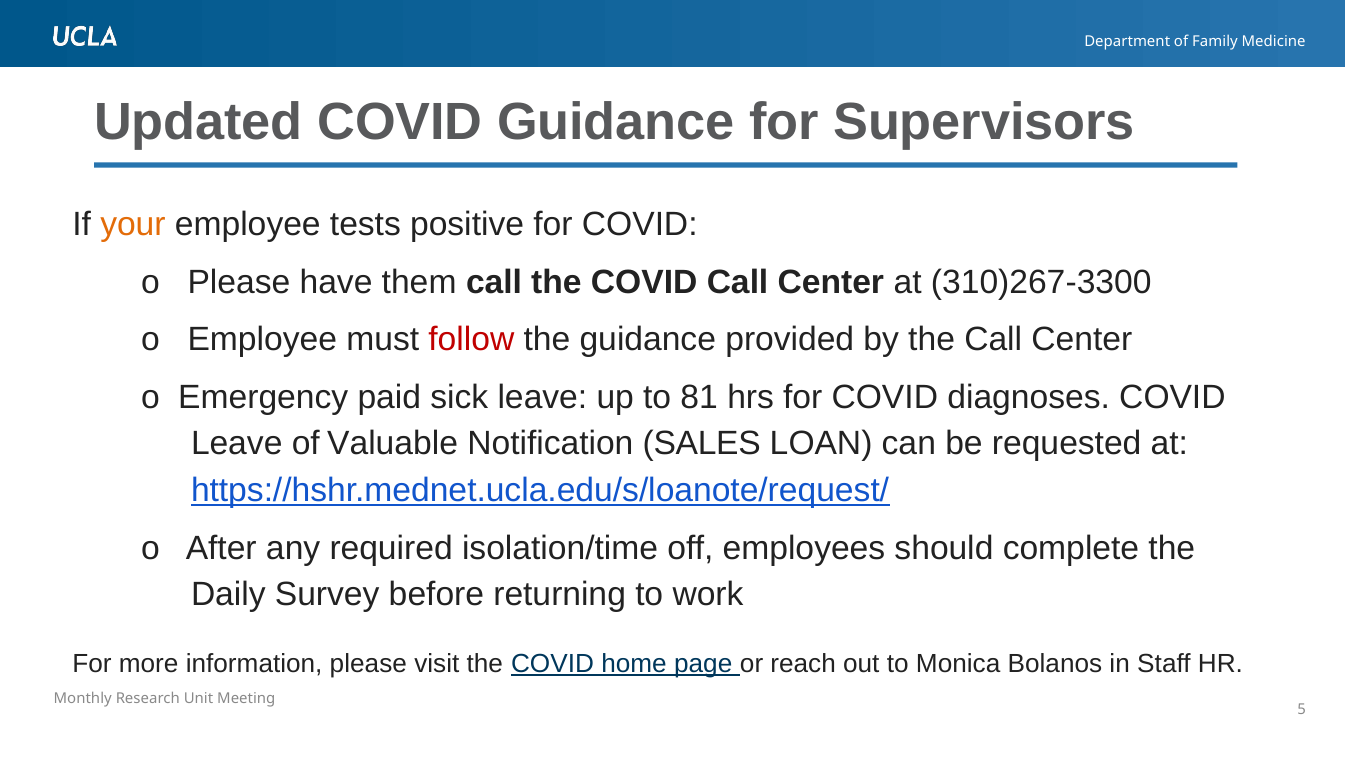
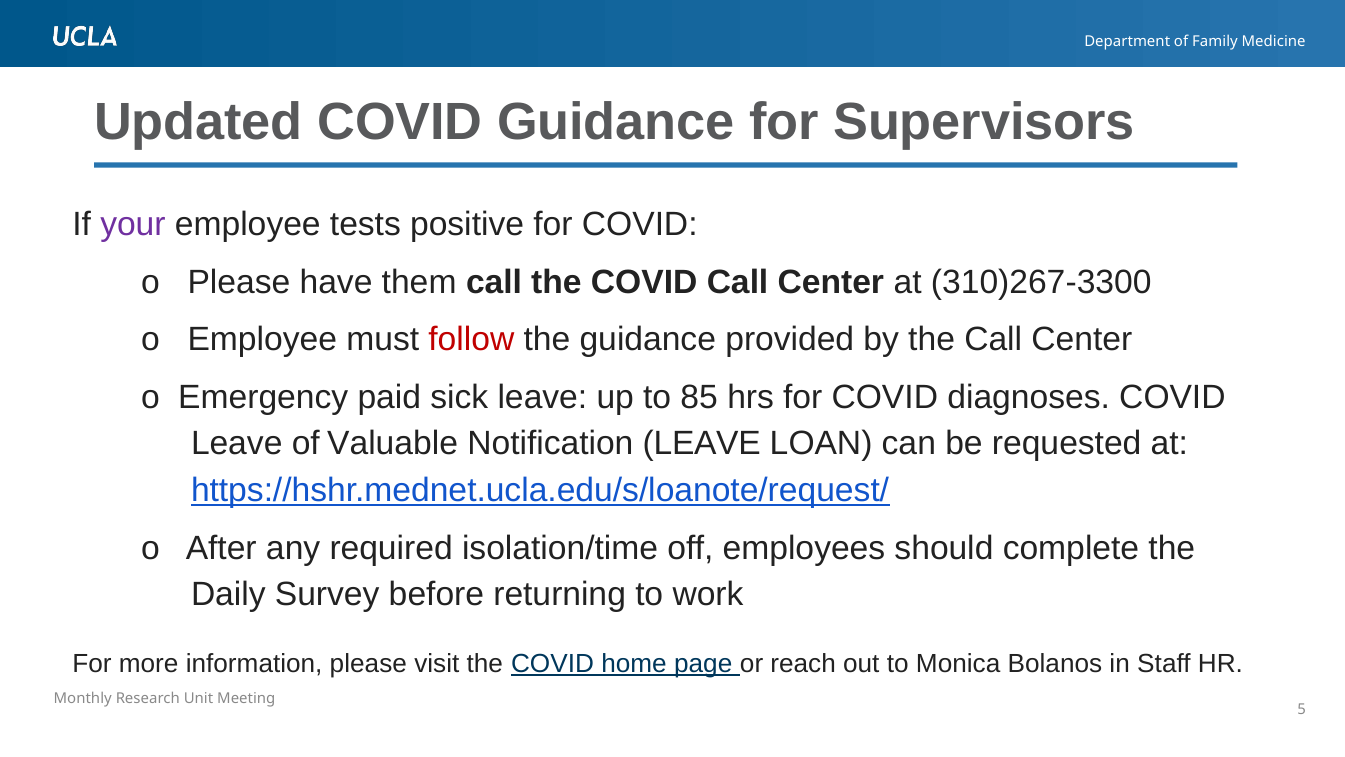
your colour: orange -> purple (133, 224)
81: 81 -> 85 (699, 397)
Notification SALES: SALES -> LEAVE (702, 444)
